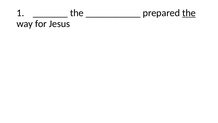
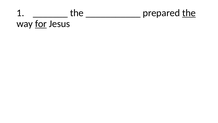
for underline: none -> present (41, 24)
